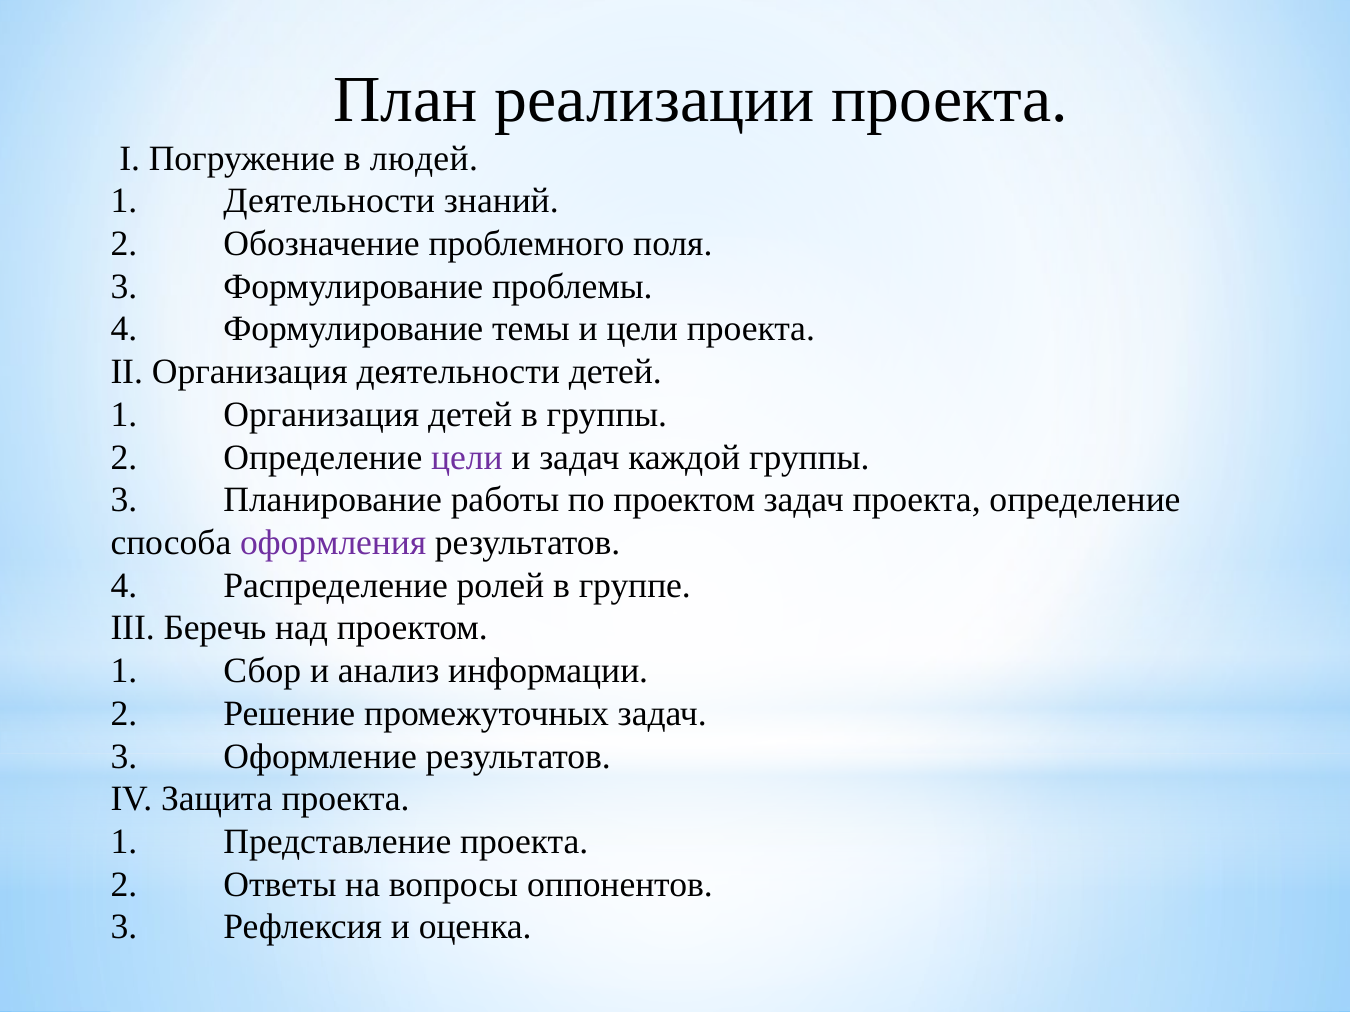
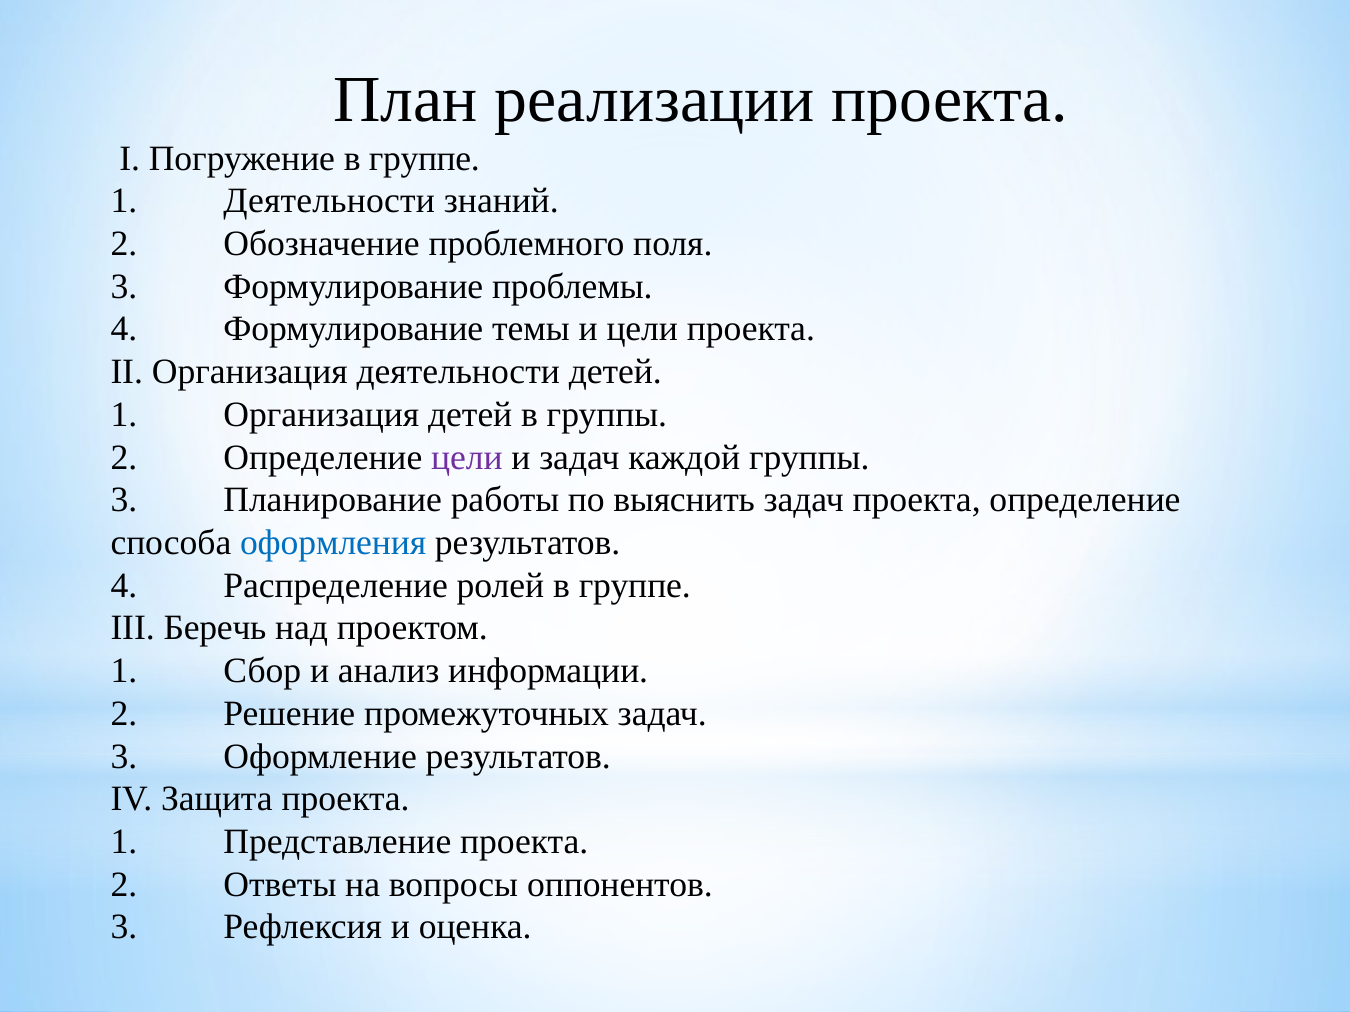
Погружение в людей: людей -> группе (424, 158)
по проектом: проектом -> выяснить (684, 500)
оформления colour: purple -> blue (333, 543)
